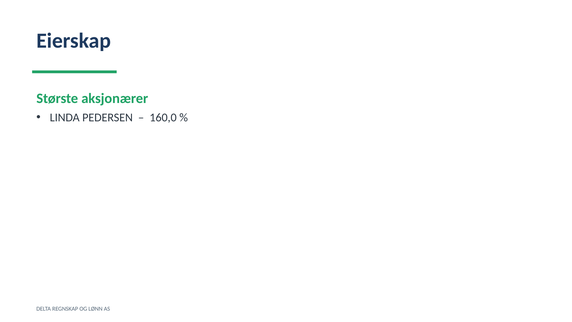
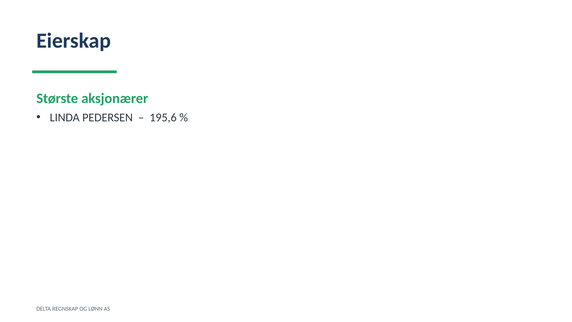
160,0: 160,0 -> 195,6 (163, 118)
